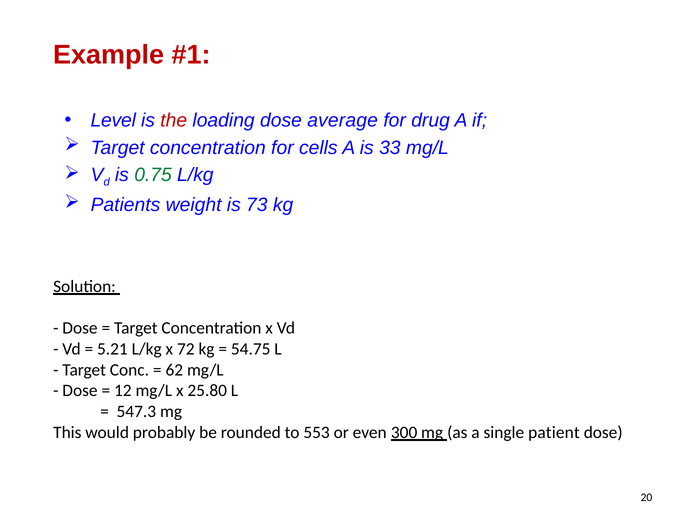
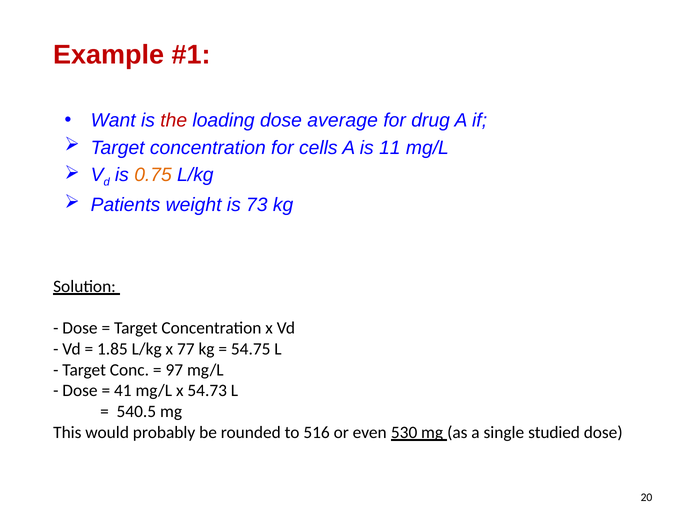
Level: Level -> Want (113, 120)
33: 33 -> 11 (390, 147)
0.75 colour: green -> orange (153, 174)
5.21: 5.21 -> 1.85 (112, 349)
72: 72 -> 77 (186, 349)
62: 62 -> 97 (174, 369)
12: 12 -> 41 (123, 390)
25.80: 25.80 -> 54.73 (207, 390)
547.3: 547.3 -> 540.5 (136, 411)
553: 553 -> 516 (317, 432)
300: 300 -> 530 (404, 432)
patient: patient -> studied (554, 432)
